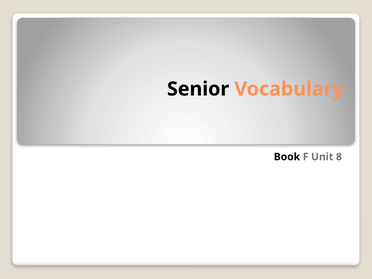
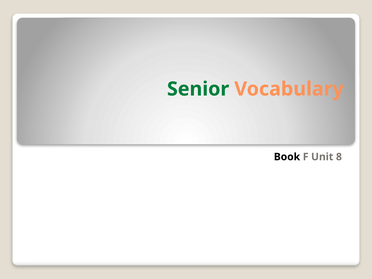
Senior colour: black -> green (198, 89)
